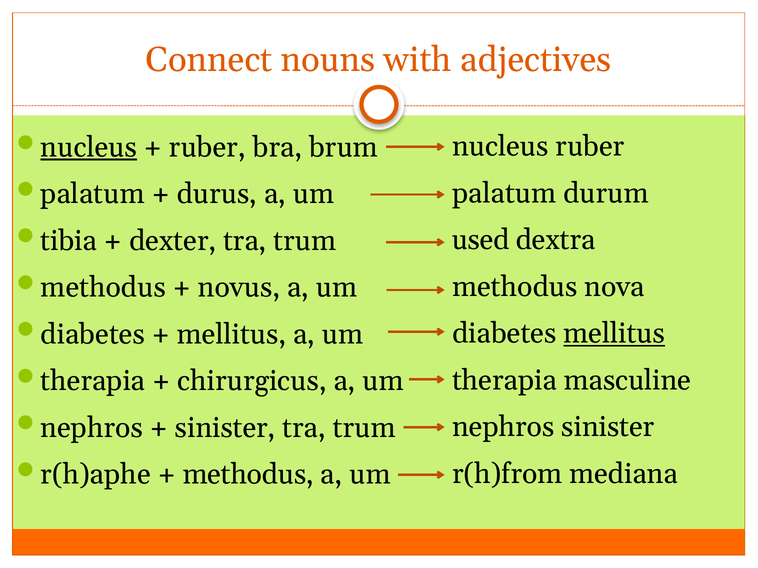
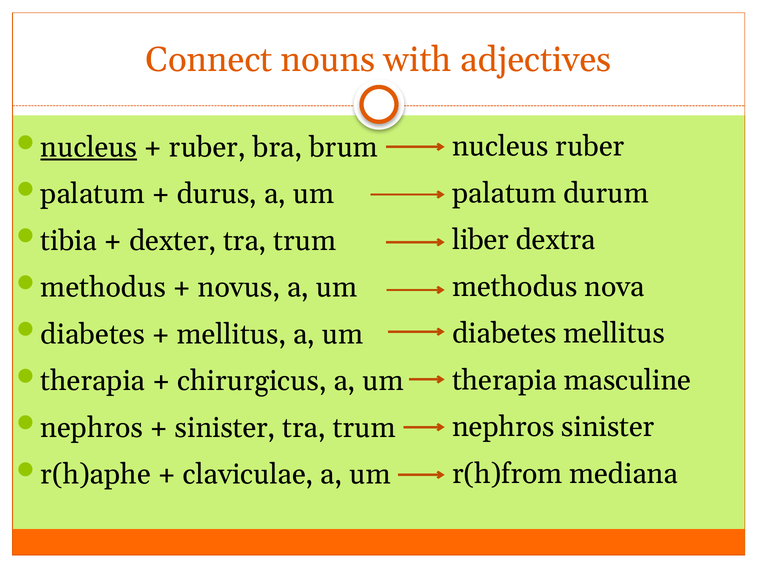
used: used -> liber (481, 240)
mellitus underline: present -> none (614, 334)
methodus: methodus -> claviculae (248, 475)
